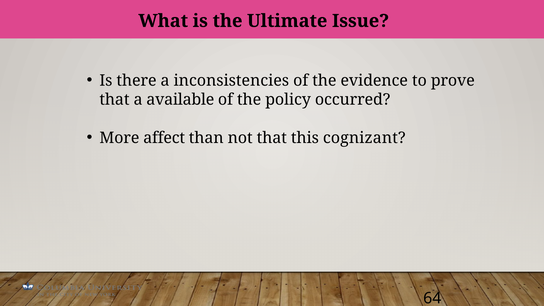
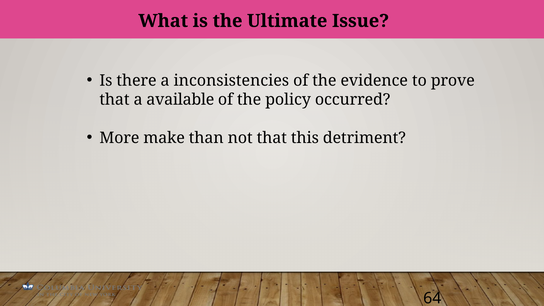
affect: affect -> make (164, 138)
cognizant: cognizant -> detriment (364, 138)
